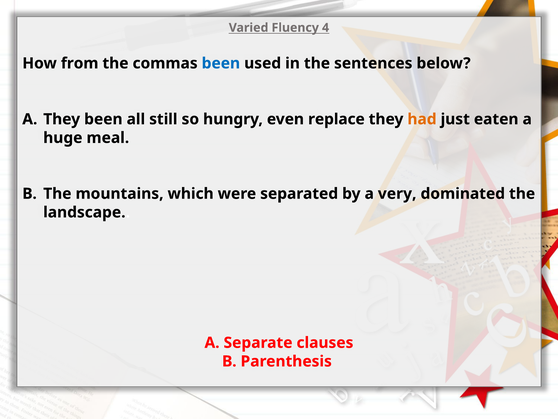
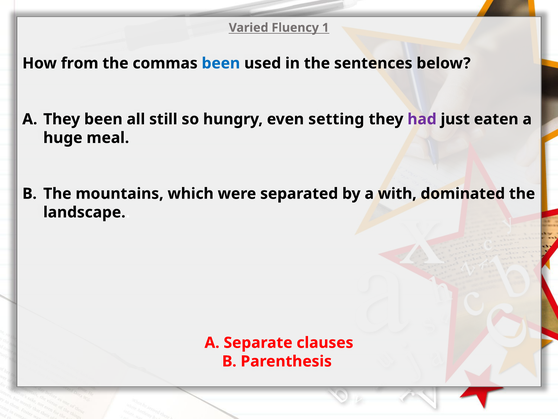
4: 4 -> 1 (326, 28)
replace: replace -> setting (336, 119)
had colour: orange -> purple (422, 119)
very: very -> with (397, 193)
